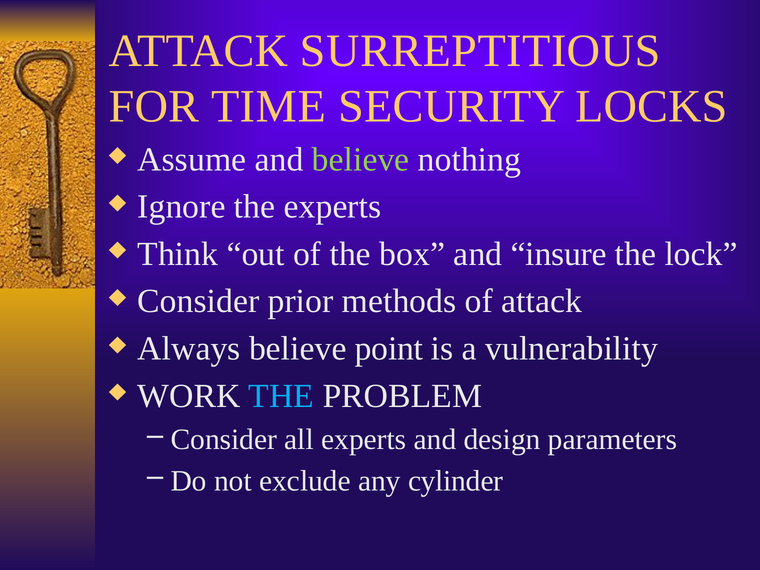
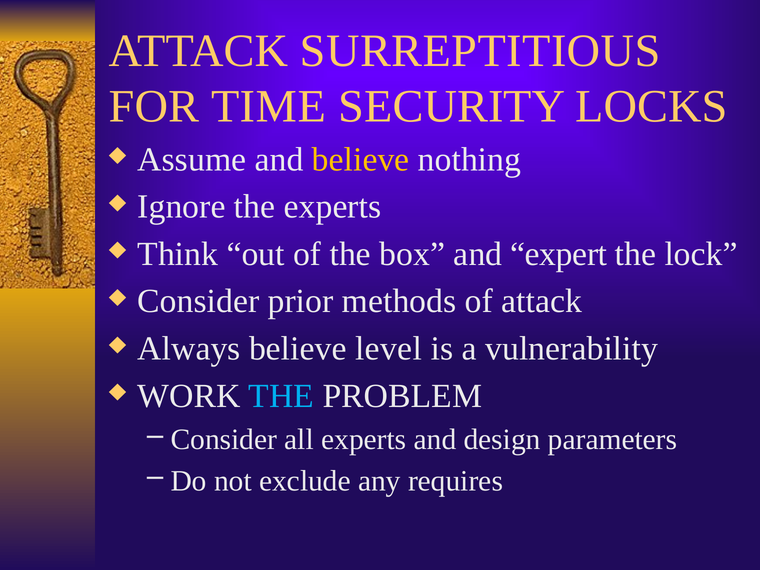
believe colour: light green -> yellow (361, 159)
insure: insure -> expert (559, 254)
point: point -> level (389, 349)
cylinder: cylinder -> requires (456, 481)
